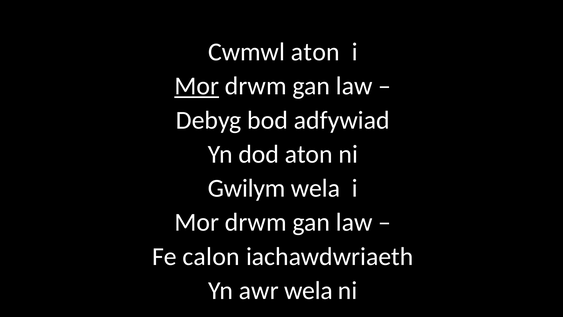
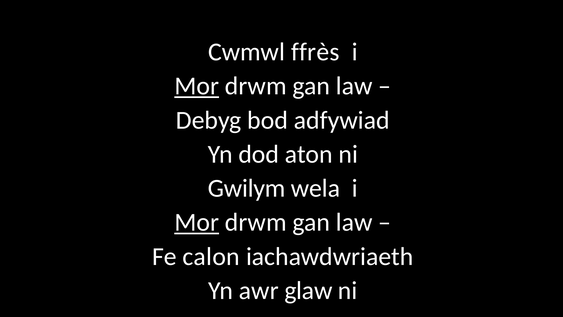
Cwmwl aton: aton -> ffrès (315, 52)
Mor underline: none -> present (197, 222)
awr wela: wela -> glaw (308, 290)
